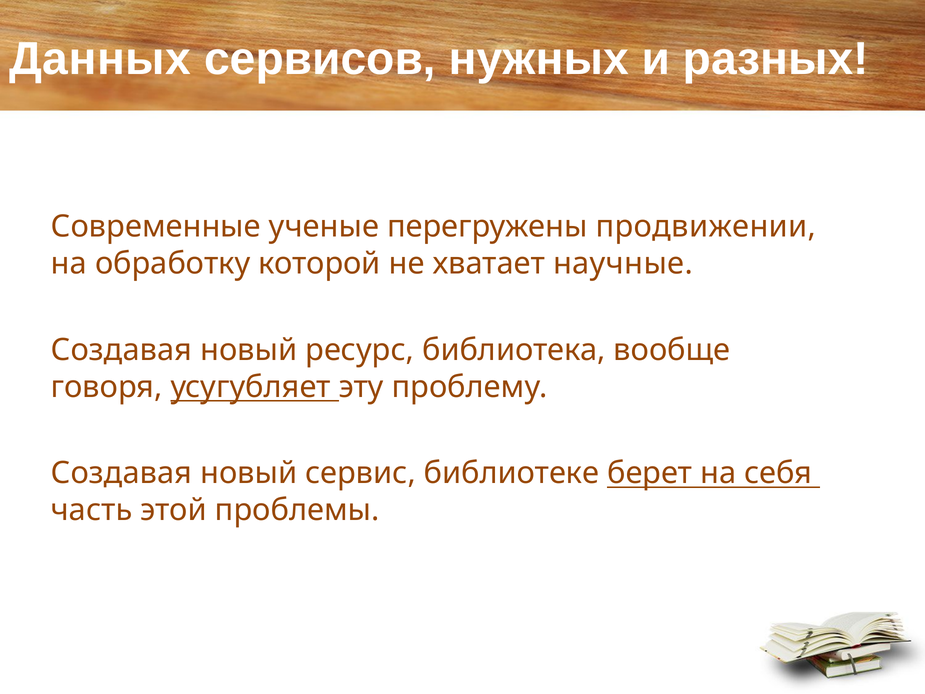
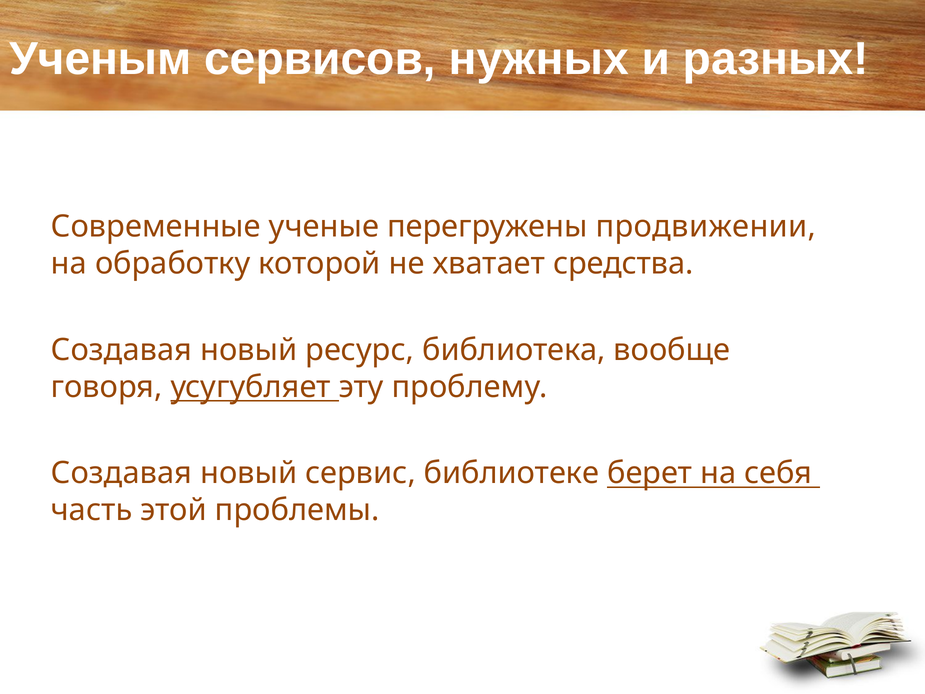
Данных: Данных -> Ученым (100, 59)
научные: научные -> средства (623, 263)
